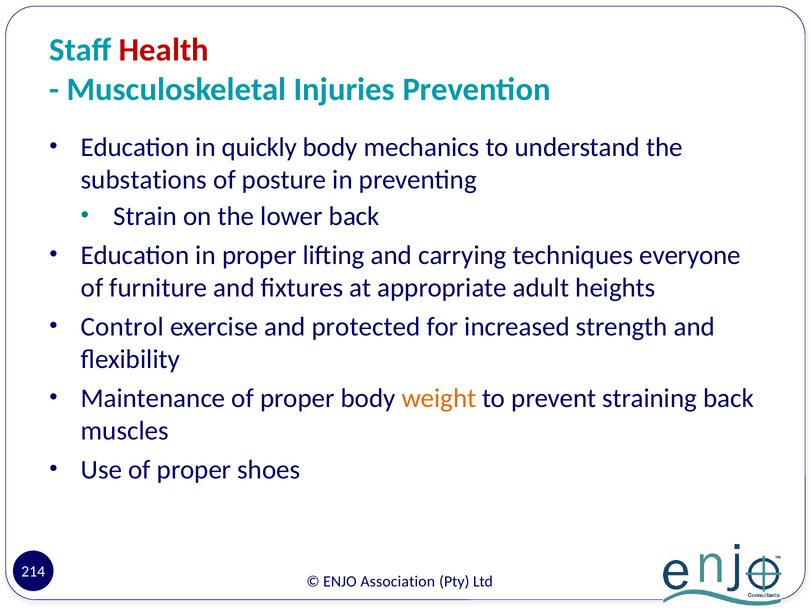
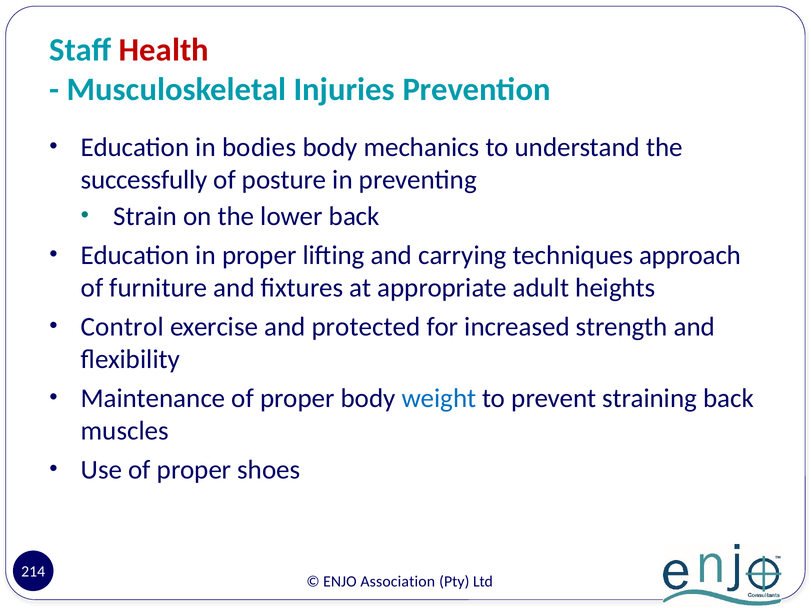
quickly: quickly -> bodies (259, 147)
substations: substations -> successfully (144, 180)
everyone: everyone -> approach (690, 256)
weight colour: orange -> blue (439, 398)
